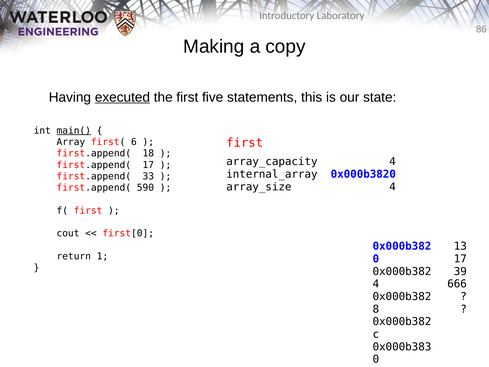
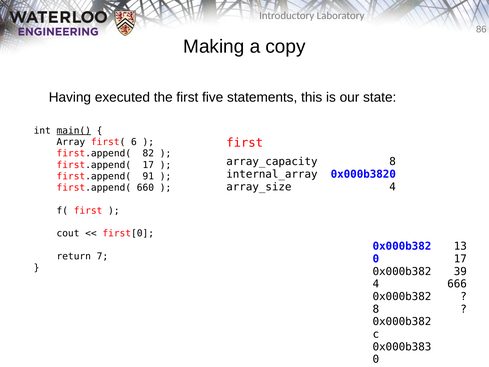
executed underline: present -> none (122, 97)
18: 18 -> 82 (148, 153)
4: 4 -> 8 (393, 162)
33: 33 -> 91 (148, 176)
590: 590 -> 660 (145, 188)
1: 1 -> 7 (102, 256)
